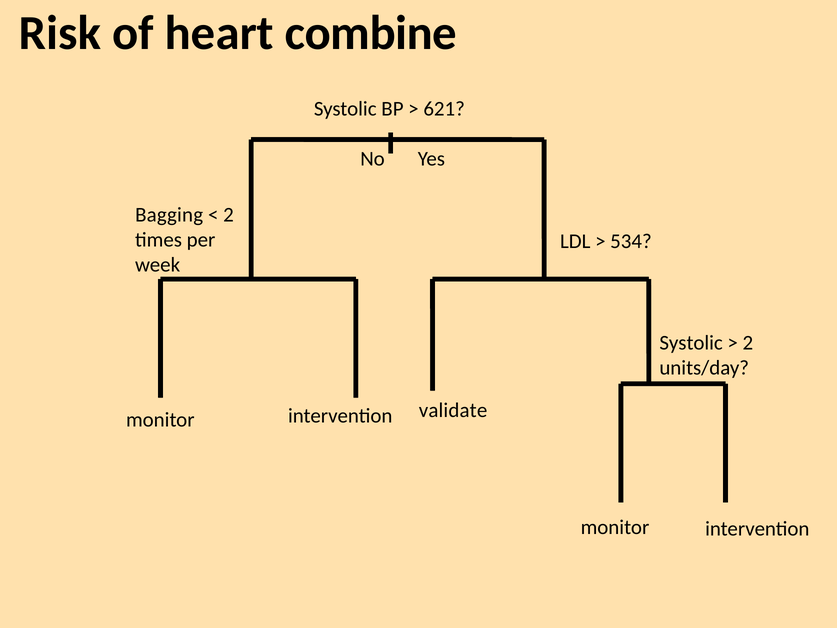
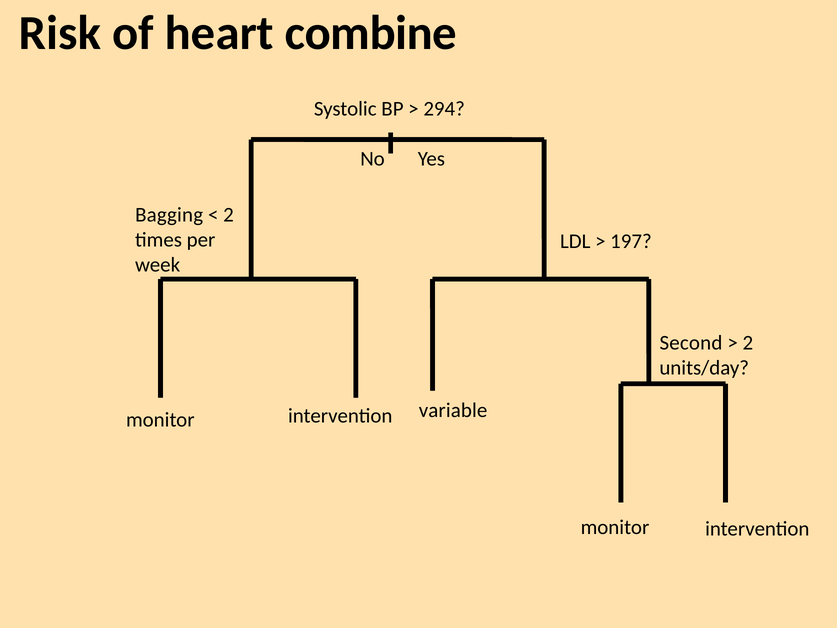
621: 621 -> 294 (444, 109)
534: 534 -> 197 (631, 241)
Systolic: Systolic -> Second (691, 343)
validate: validate -> variable (453, 410)
